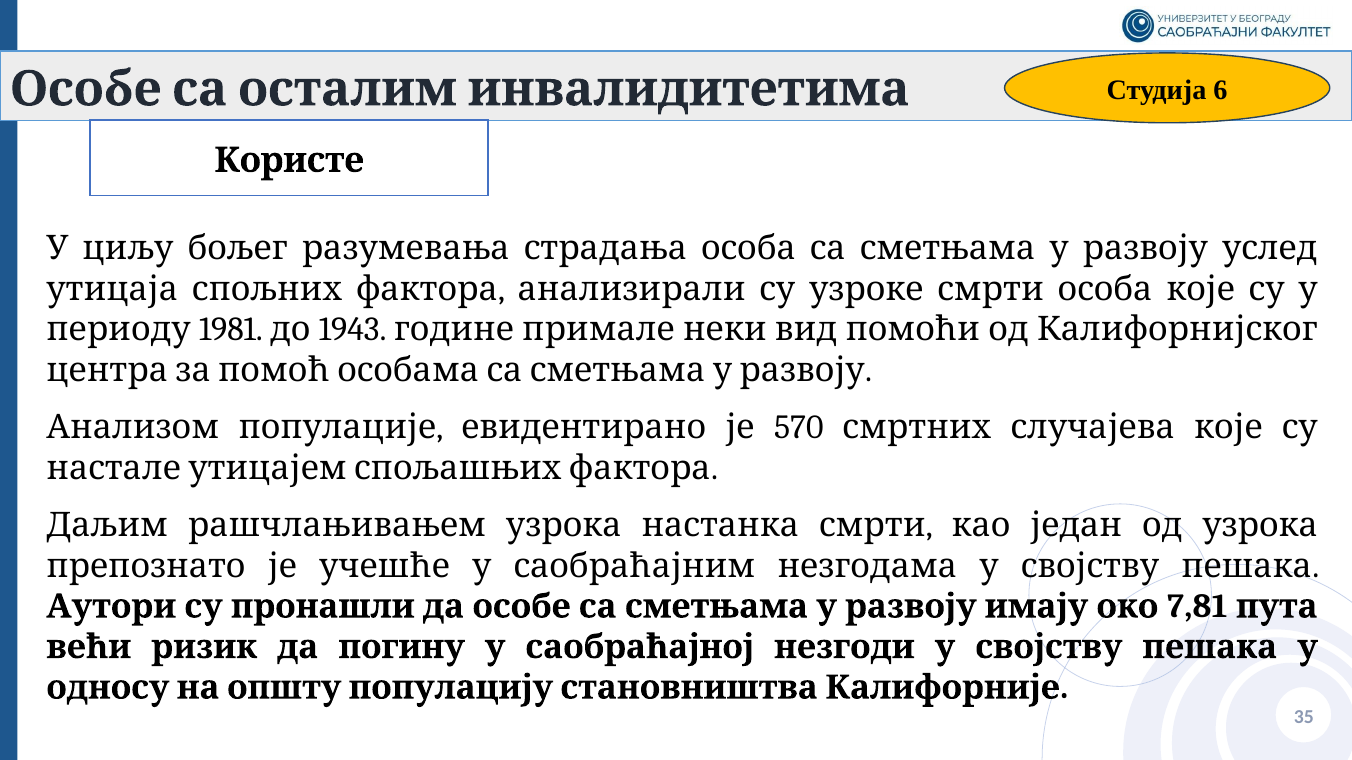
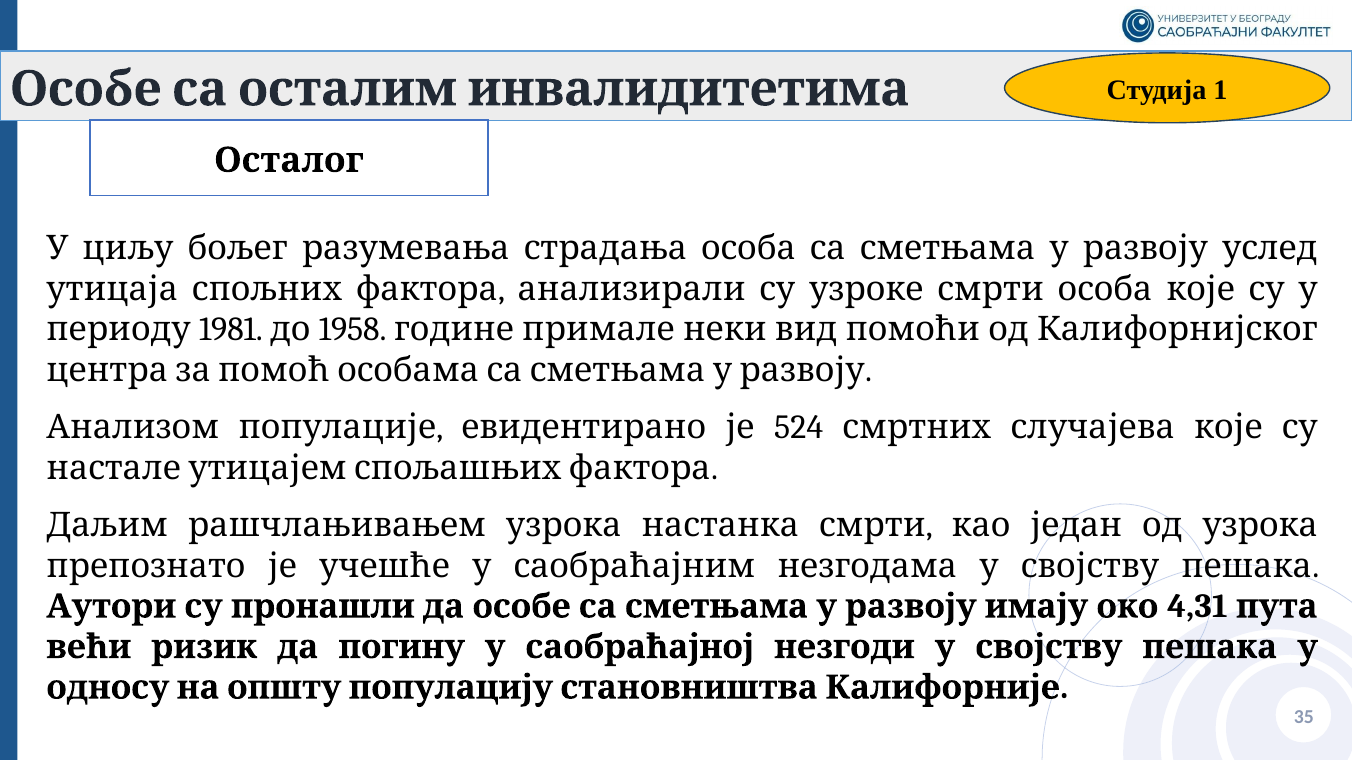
6: 6 -> 1 (1220, 90)
Користе: Користе -> Осталог (289, 160)
1943: 1943 -> 1958 (353, 330)
570: 570 -> 524 (799, 428)
7,81: 7,81 -> 4,31 (1197, 607)
